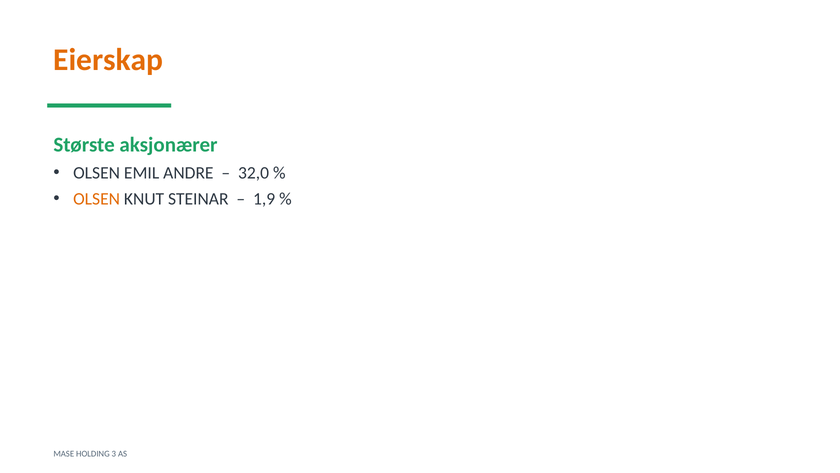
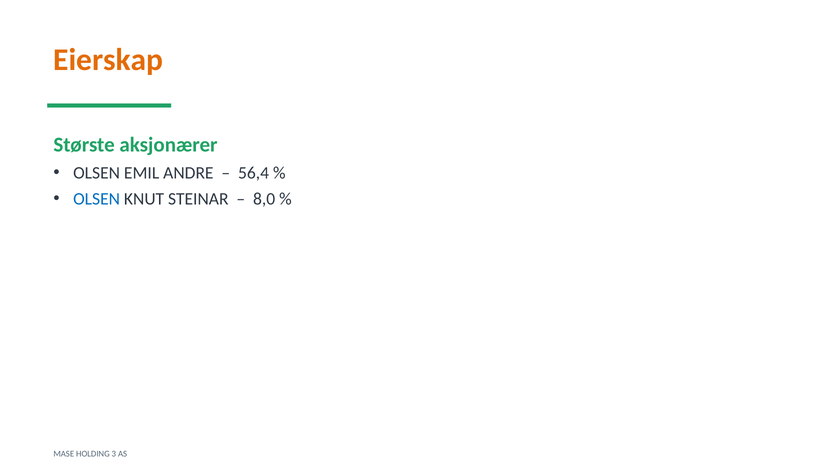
32,0: 32,0 -> 56,4 (254, 173)
OLSEN colour: orange -> blue (97, 199)
1,9: 1,9 -> 8,0 (264, 199)
